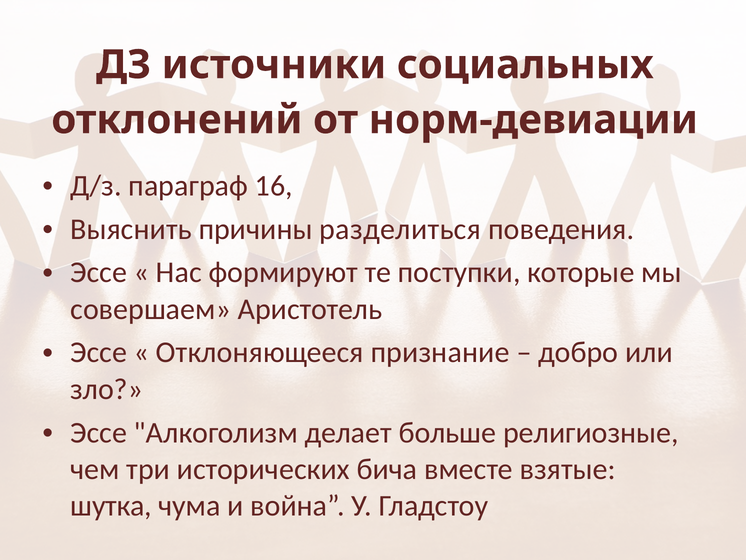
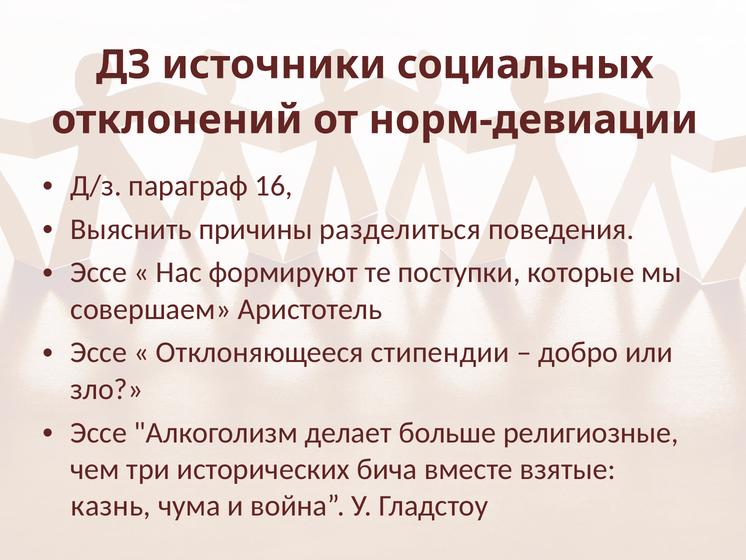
признание: признание -> стипендии (440, 352)
шутка: шутка -> казнь (111, 506)
